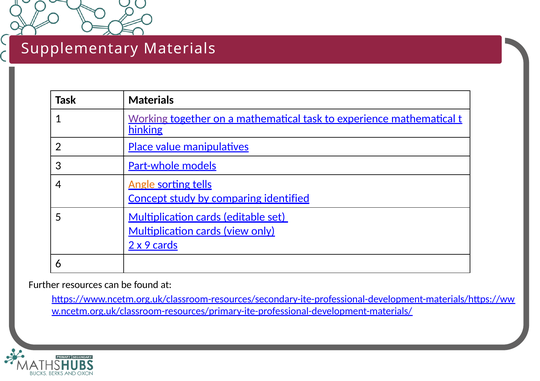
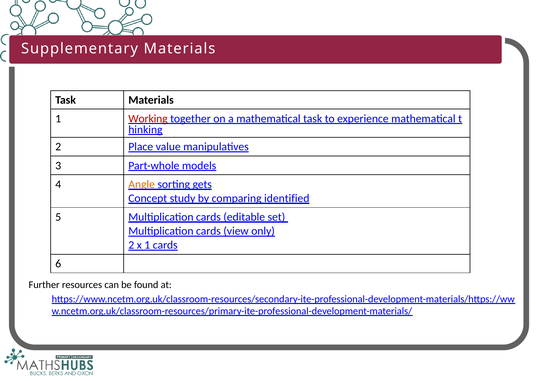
Working colour: purple -> red (148, 119)
tells: tells -> gets (202, 185)
x 9: 9 -> 1 (147, 246)
